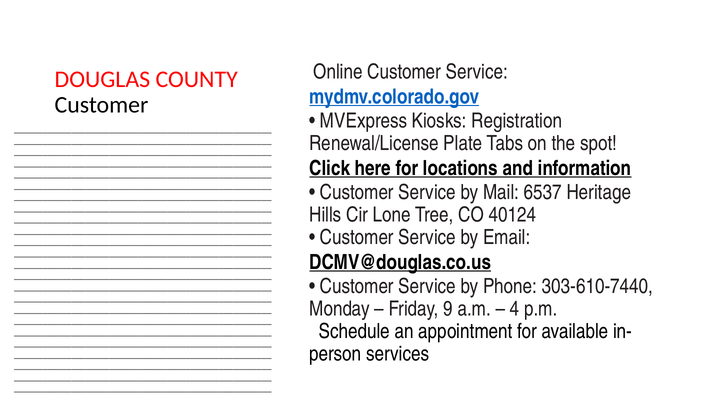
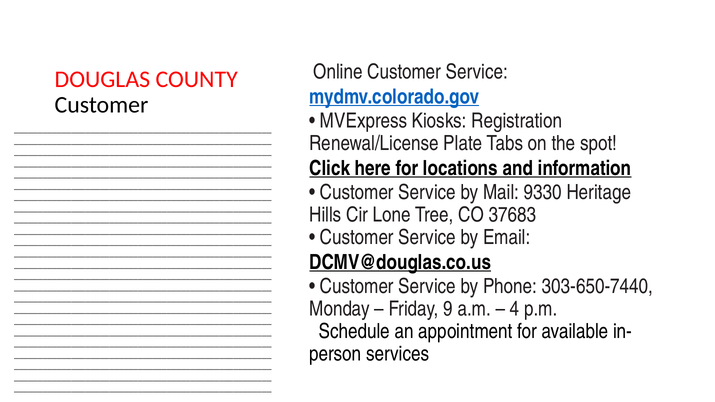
6537: 6537 -> 9330 (543, 192)
40124: 40124 -> 37683 (512, 215)
303-610-7440: 303-610-7440 -> 303-650-7440 (598, 286)
